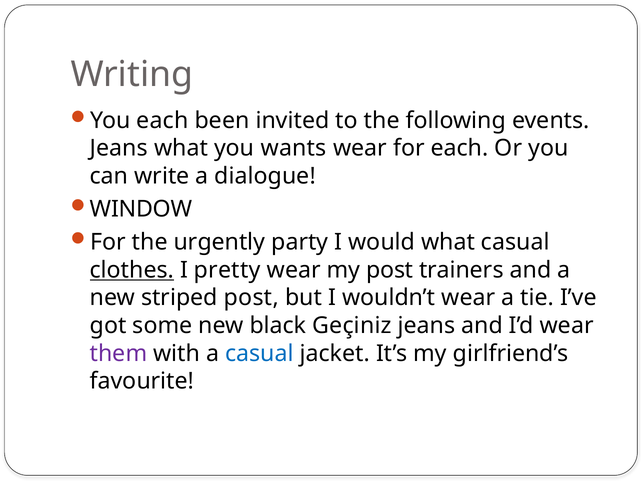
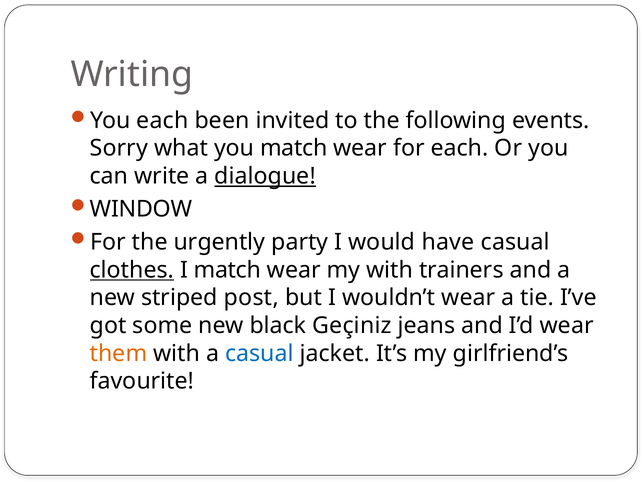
Jeans: Jeans -> Sorry (119, 148)
you wants: wants -> match (294, 148)
dialogue underline: none -> present (265, 176)
would what: what -> have (448, 242)
I pretty: pretty -> match (227, 270)
my post: post -> with (390, 270)
them colour: purple -> orange (118, 353)
